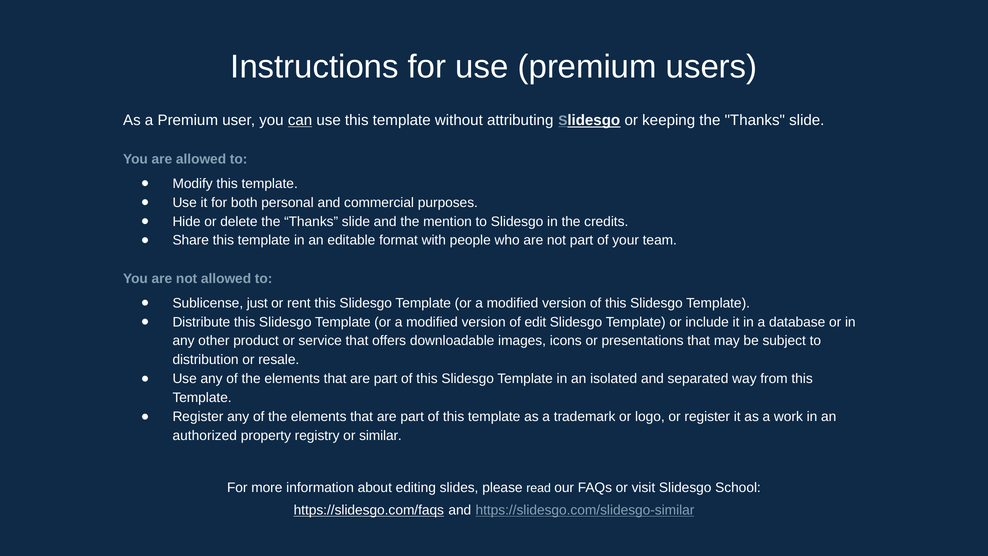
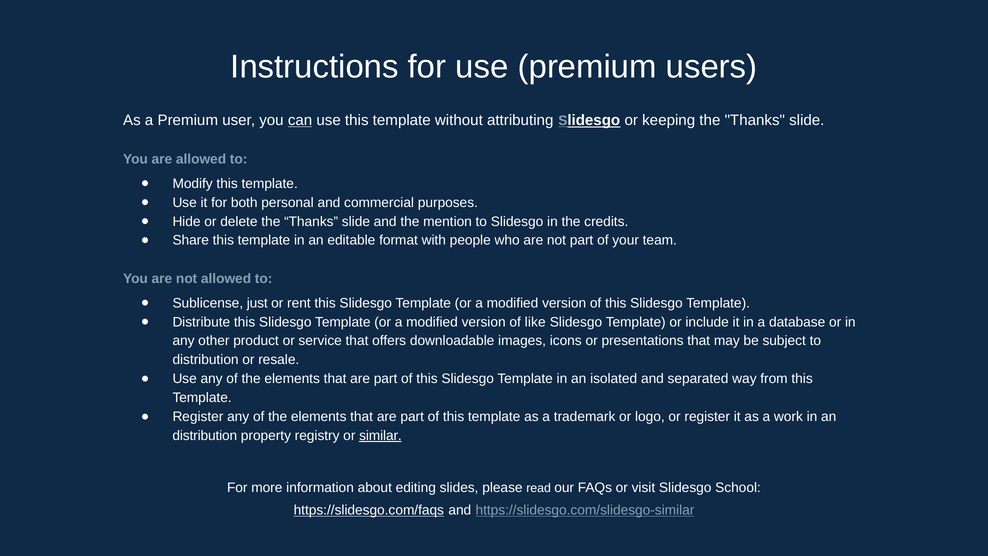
edit: edit -> like (535, 322)
authorized: authorized -> distribution (205, 436)
similar underline: none -> present (381, 436)
